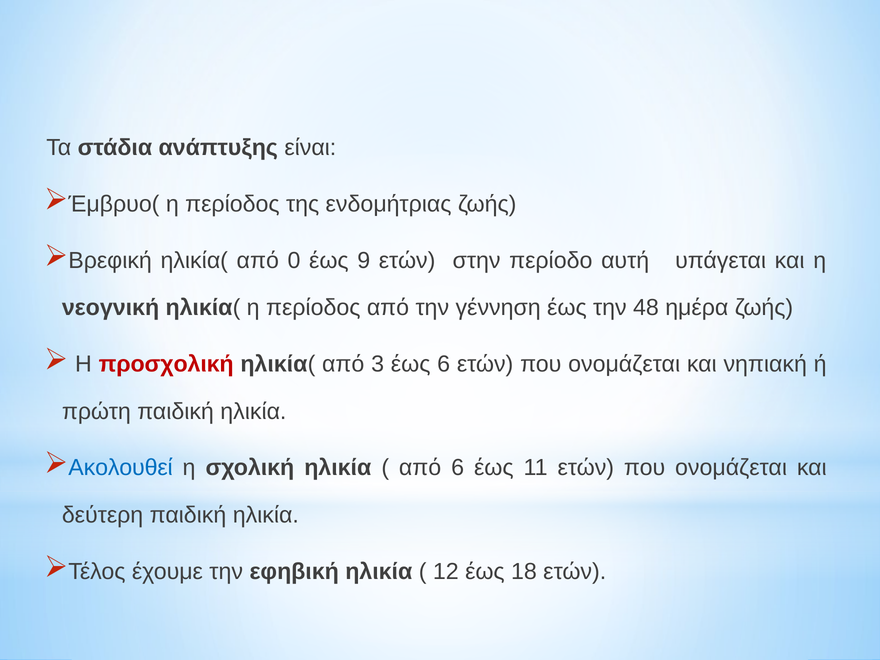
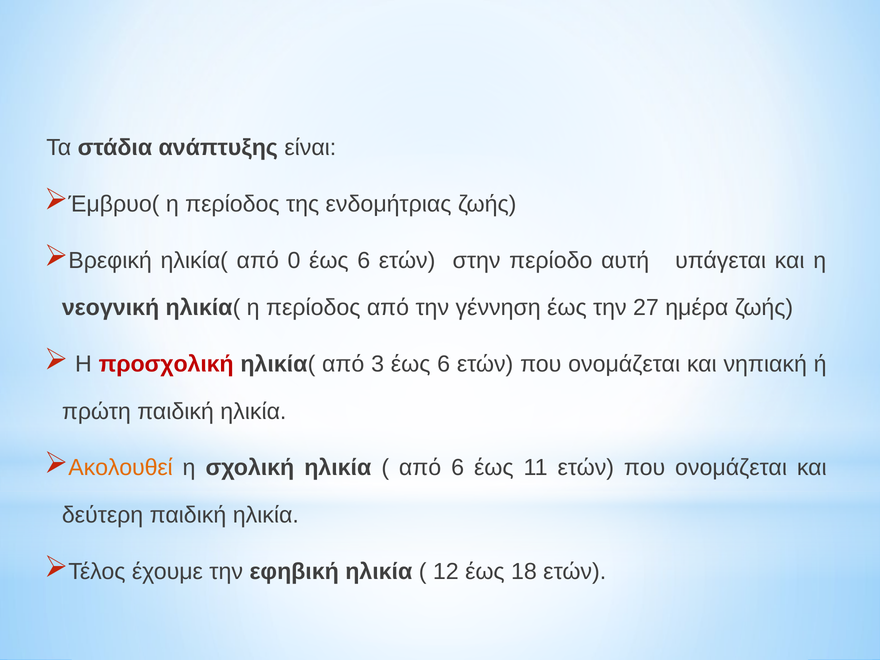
0 έως 9: 9 -> 6 (364, 260)
48: 48 -> 27 (646, 308)
Ακολουθεί colour: blue -> orange (121, 468)
